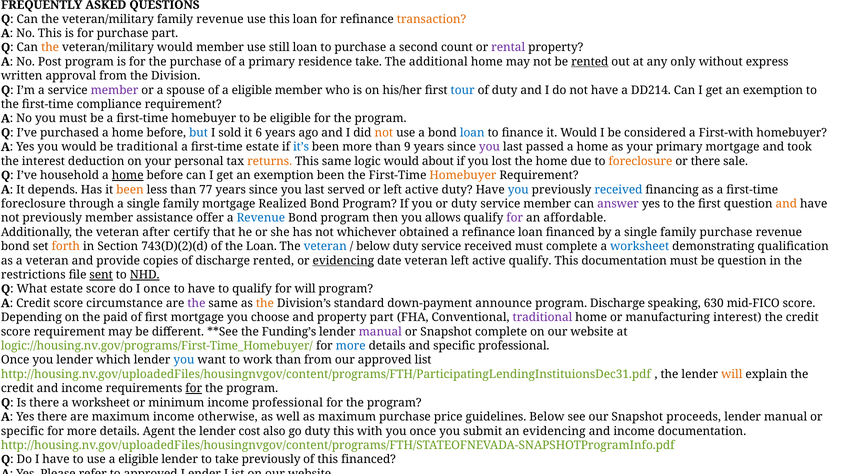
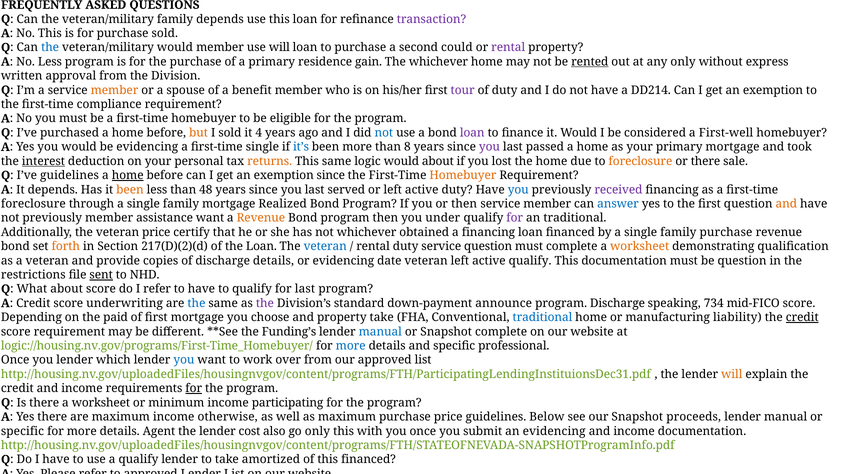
family revenue: revenue -> depends (220, 19)
transaction colour: orange -> purple (431, 19)
purchase part: part -> sold (165, 33)
the colour: orange -> blue (50, 47)
use still: still -> will (279, 47)
count: count -> could (457, 47)
No Post: Post -> Less (50, 62)
residence take: take -> gain (369, 62)
The additional: additional -> whichever (439, 62)
member colour: purple -> orange (115, 90)
of a eligible: eligible -> benefit (252, 90)
tour colour: blue -> purple (463, 90)
but colour: blue -> orange (199, 133)
6: 6 -> 4 (259, 133)
not colour: orange -> blue (384, 133)
loan colour: blue -> purple (472, 133)
First-with: First-with -> First-well (726, 133)
be traditional: traditional -> evidencing (147, 147)
first-time estate: estate -> single (262, 147)
9: 9 -> 8 (407, 147)
interest underline: none -> present (43, 161)
I’ve household: household -> guidelines (70, 175)
exemption been: been -> since (331, 175)
77: 77 -> 48 (206, 189)
received colour: blue -> purple (618, 189)
or duty: duty -> then (464, 204)
answer colour: purple -> blue (618, 204)
assistance offer: offer -> want (210, 218)
Revenue colour: blue -> orange (261, 218)
allows: allows -> under (443, 218)
an affordable: affordable -> traditional (575, 218)
veteran after: after -> price (156, 232)
a refinance: refinance -> financing (488, 232)
743(D)(2)(d: 743(D)(2)(d -> 217(D)(2)(d (175, 246)
below: below -> rental (373, 246)
service received: received -> question (488, 246)
worksheet colour: blue -> orange (640, 246)
discharge rented: rented -> details (273, 260)
evidencing underline: present -> none (343, 260)
NHD underline: present -> none (145, 275)
What estate: estate -> about (67, 289)
I once: once -> refer (157, 289)
for will: will -> last (305, 289)
circumstance: circumstance -> underwriting (125, 303)
the colour: purple -> blue (196, 303)
the colour: orange -> purple (265, 303)
630: 630 -> 734 (714, 303)
property part: part -> take (382, 317)
traditional colour: purple -> blue (542, 317)
manufacturing interest: interest -> liability (737, 317)
credit underline: none -> present (802, 317)
manual colour: purple -> blue (380, 331)
work than: than -> over (288, 360)
income professional: professional -> participating (288, 402)
go duty: duty -> only (317, 431)
use a eligible: eligible -> qualify (138, 459)
take previously: previously -> amortized (271, 459)
